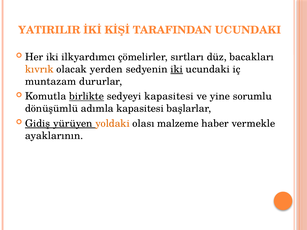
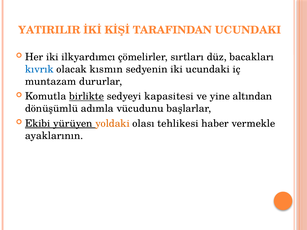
kıvrık colour: orange -> blue (39, 69)
yerden: yerden -> kısmın (106, 69)
iki underline: present -> none (177, 69)
sorumlu: sorumlu -> altından (252, 96)
adımla kapasitesi: kapasitesi -> vücudunu (140, 109)
Gidiş: Gidiş -> Ekibi (38, 124)
malzeme: malzeme -> tehlikesi (178, 124)
